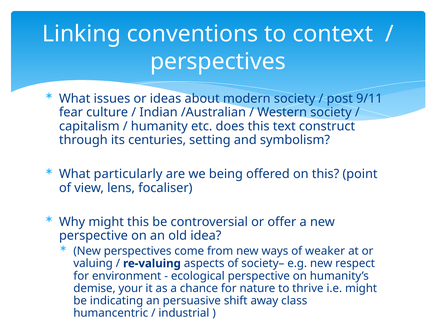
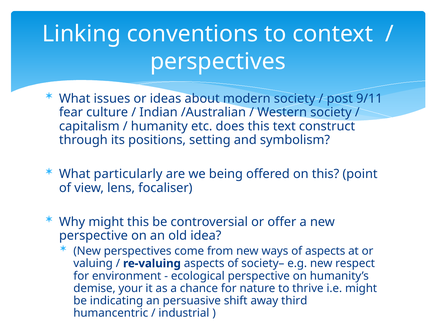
centuries: centuries -> positions (157, 140)
of weaker: weaker -> aspects (325, 251)
class: class -> third (294, 301)
